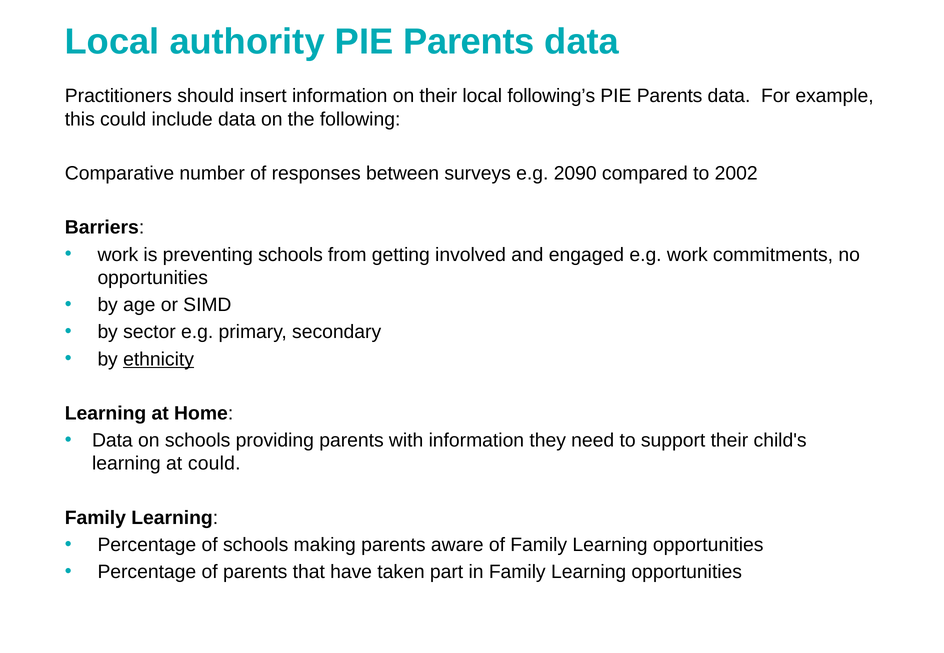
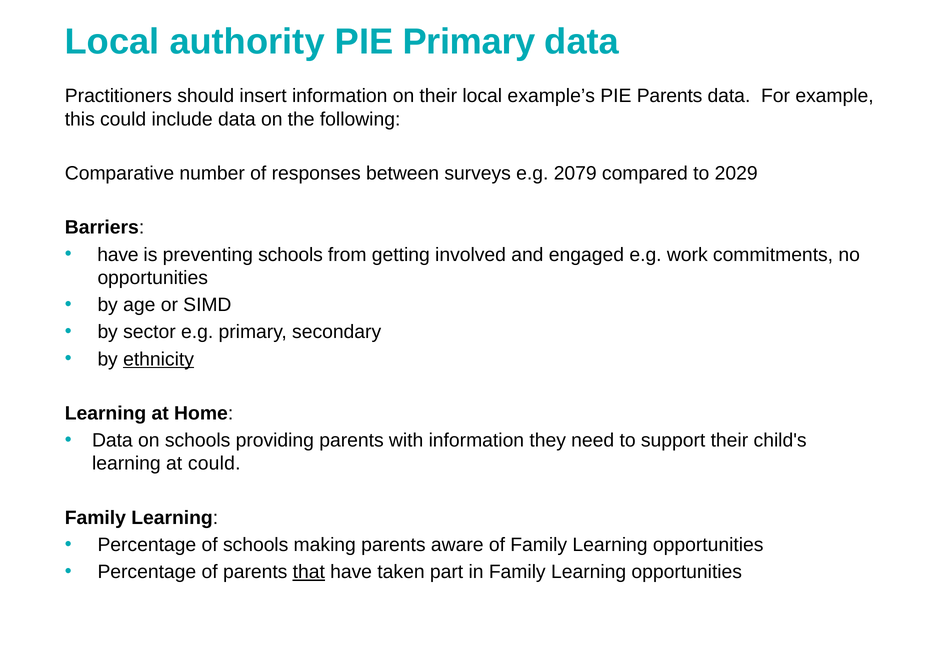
authority PIE Parents: Parents -> Primary (469, 42)
following’s: following’s -> example’s (551, 96)
2090: 2090 -> 2079 (575, 174)
2002: 2002 -> 2029 (736, 174)
work: work -> have (118, 255)
that underline: none -> present (309, 572)
